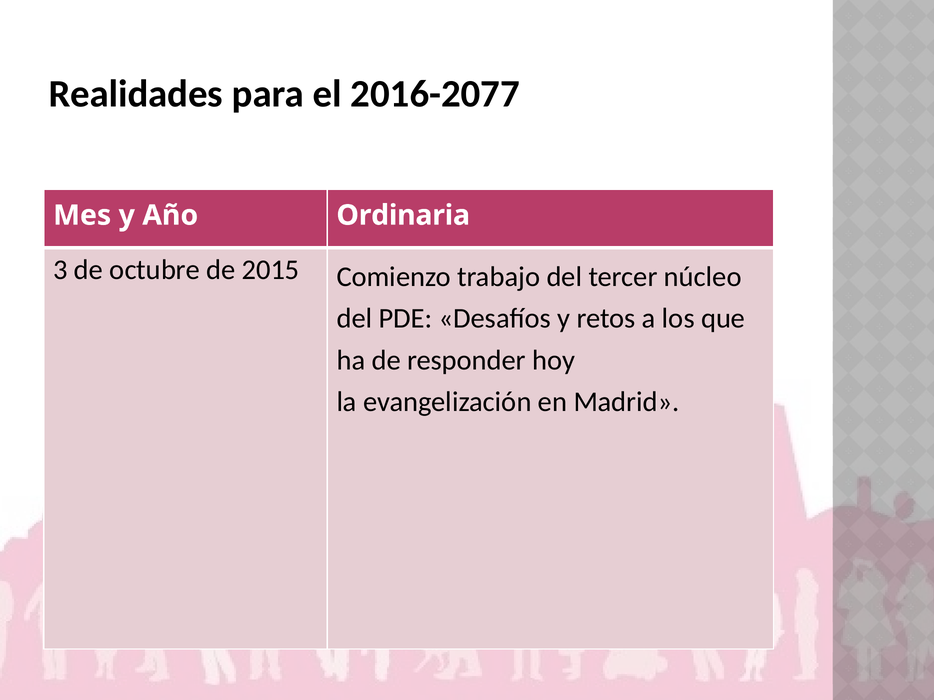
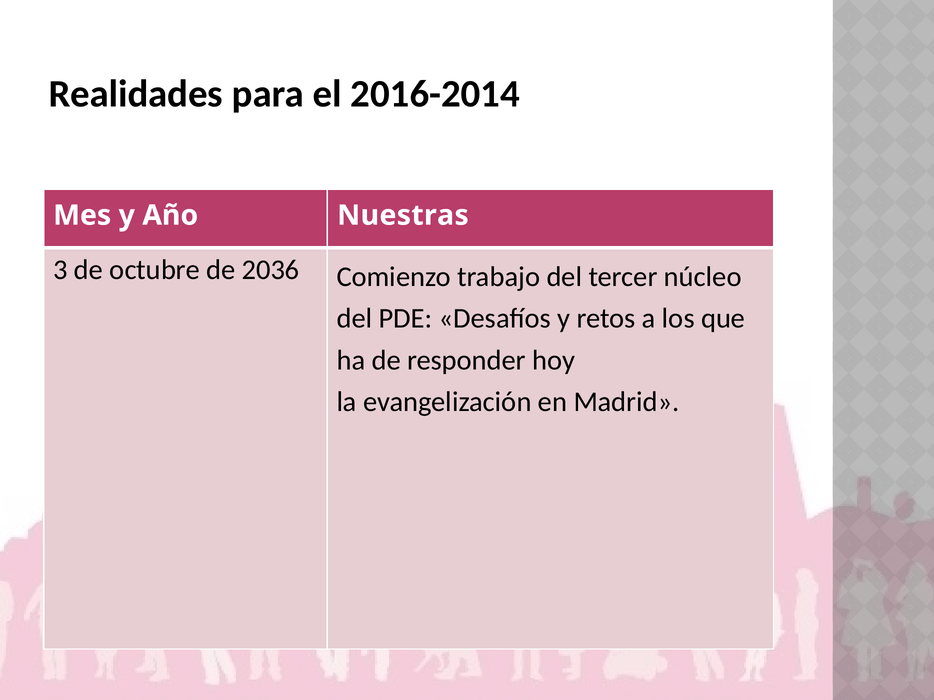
2016-2077: 2016-2077 -> 2016-2014 (435, 94)
Ordinaria: Ordinaria -> Nuestras (403, 215)
2015: 2015 -> 2036 (271, 270)
